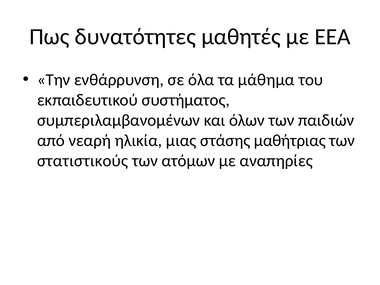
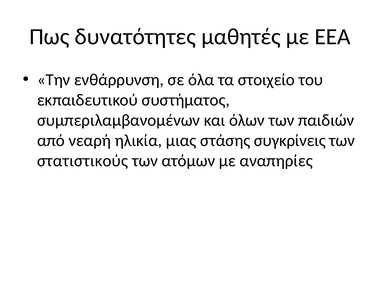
μάθημα: μάθημα -> στοιχείο (266, 80)
μαθήτριας: μαθήτριας -> συγκρίνεις (290, 141)
